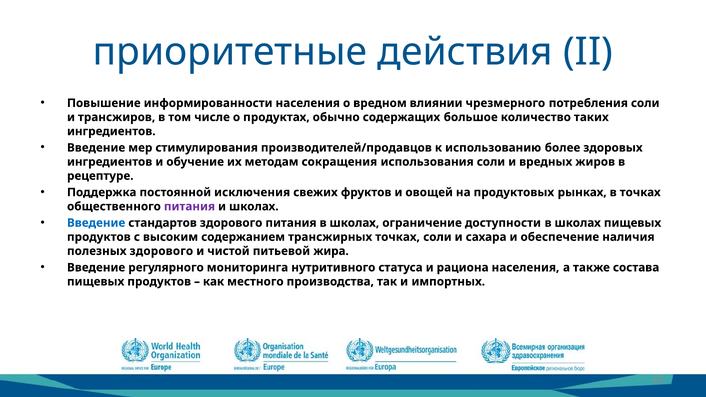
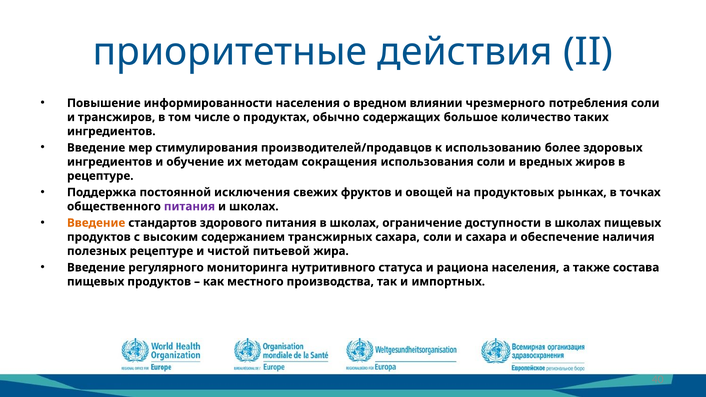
Введение colour: blue -> orange (96, 223)
трансжирных точках: точках -> сахара (398, 237)
полезных здорового: здорового -> рецептуре (161, 251)
